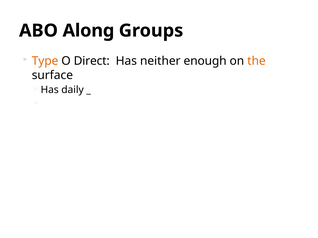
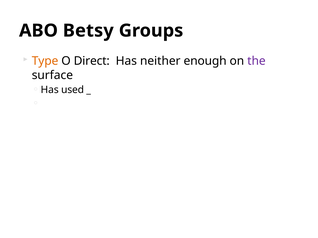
Along: Along -> Betsy (88, 31)
the colour: orange -> purple (256, 61)
daily: daily -> used (73, 90)
